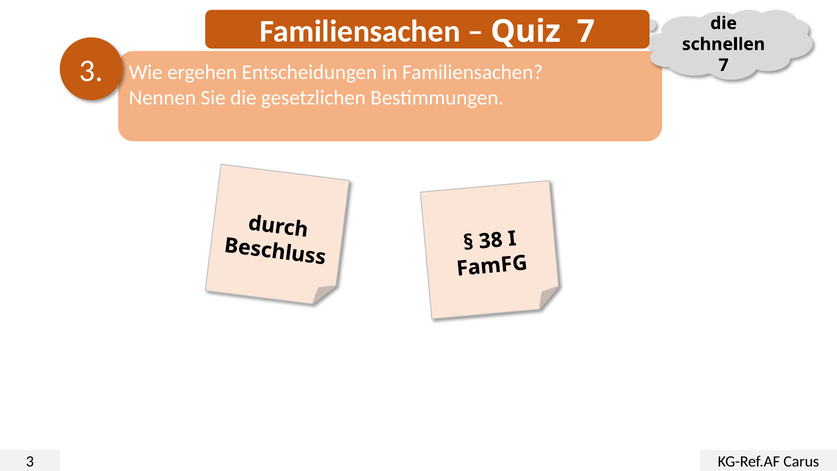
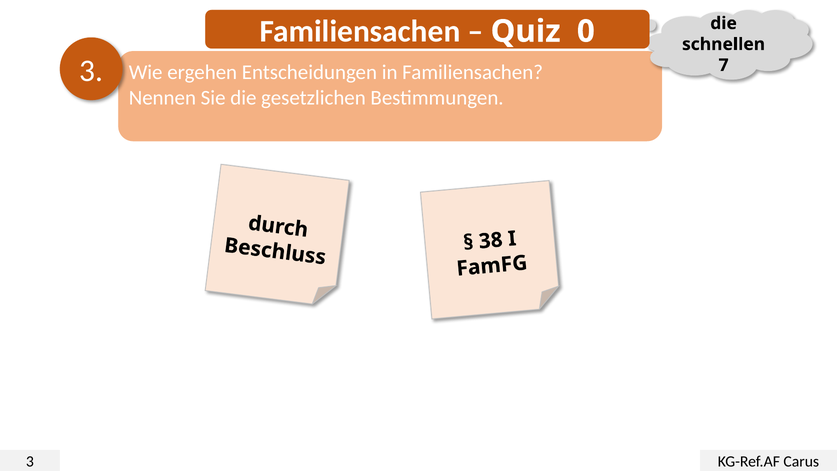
Quiz 7: 7 -> 0 (586, 31)
